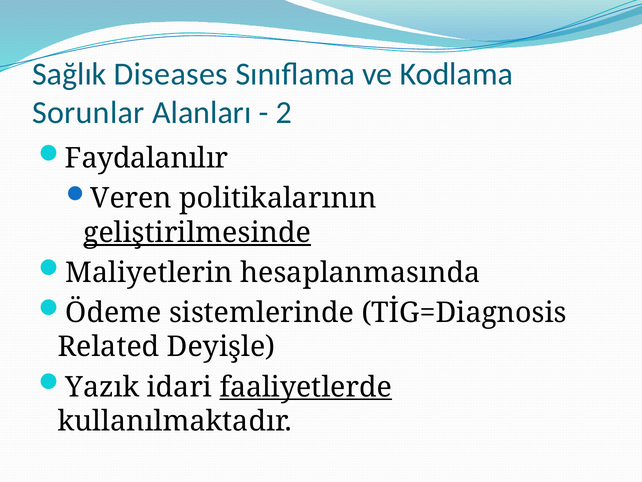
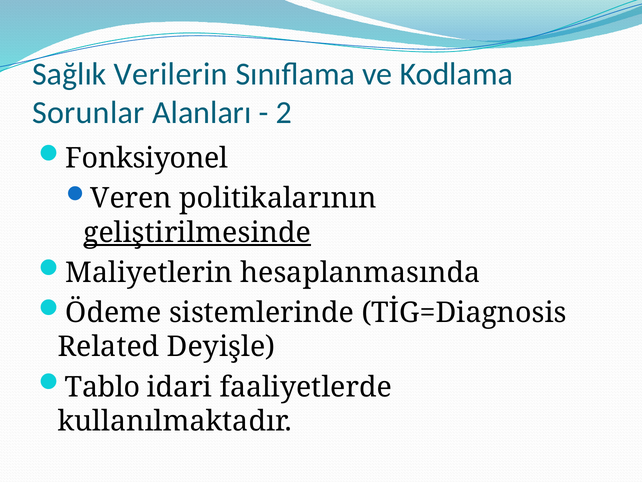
Diseases: Diseases -> Verilerin (171, 74)
Faydalanılır: Faydalanılır -> Fonksiyonel (147, 158)
Yazık: Yazık -> Tablo (103, 387)
faaliyetlerde underline: present -> none (306, 387)
